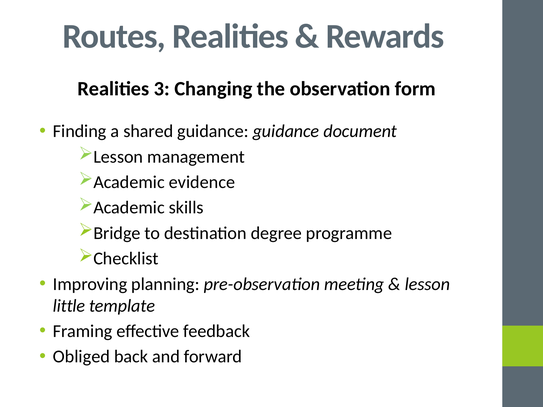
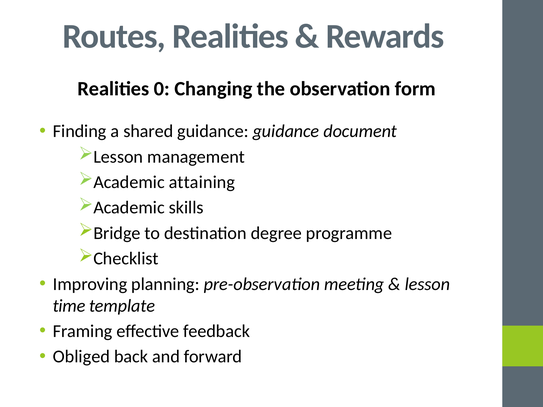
3: 3 -> 0 (162, 89)
evidence: evidence -> attaining (202, 182)
little: little -> time (69, 306)
